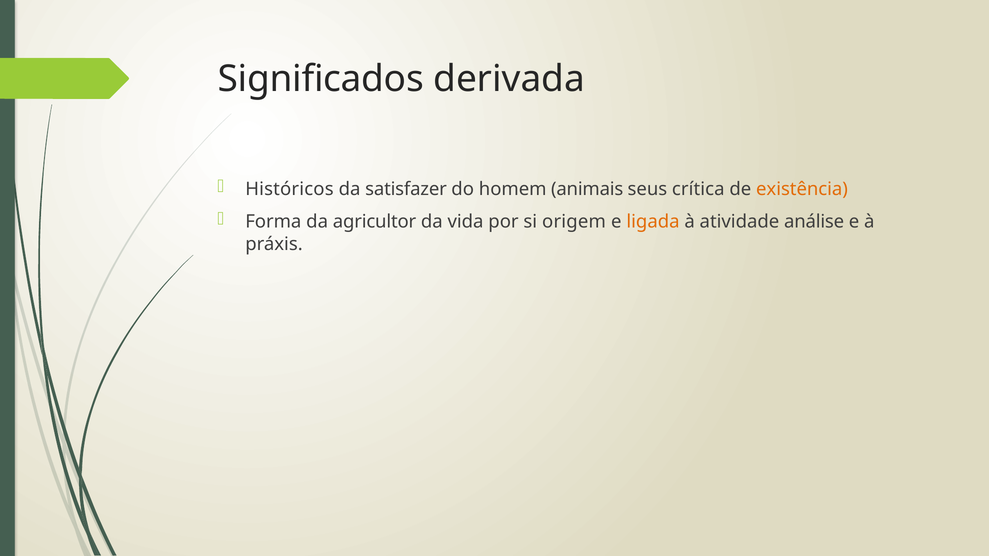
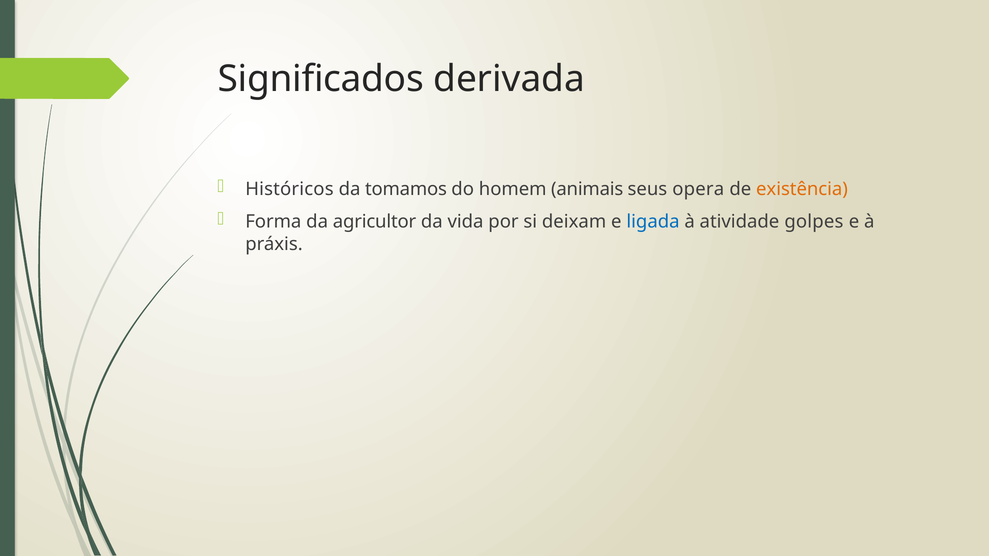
satisfazer: satisfazer -> tomamos (406, 189)
crítica: crítica -> opera (698, 189)
origem: origem -> deixam (574, 222)
ligada colour: orange -> blue (653, 222)
análise: análise -> golpes (814, 222)
